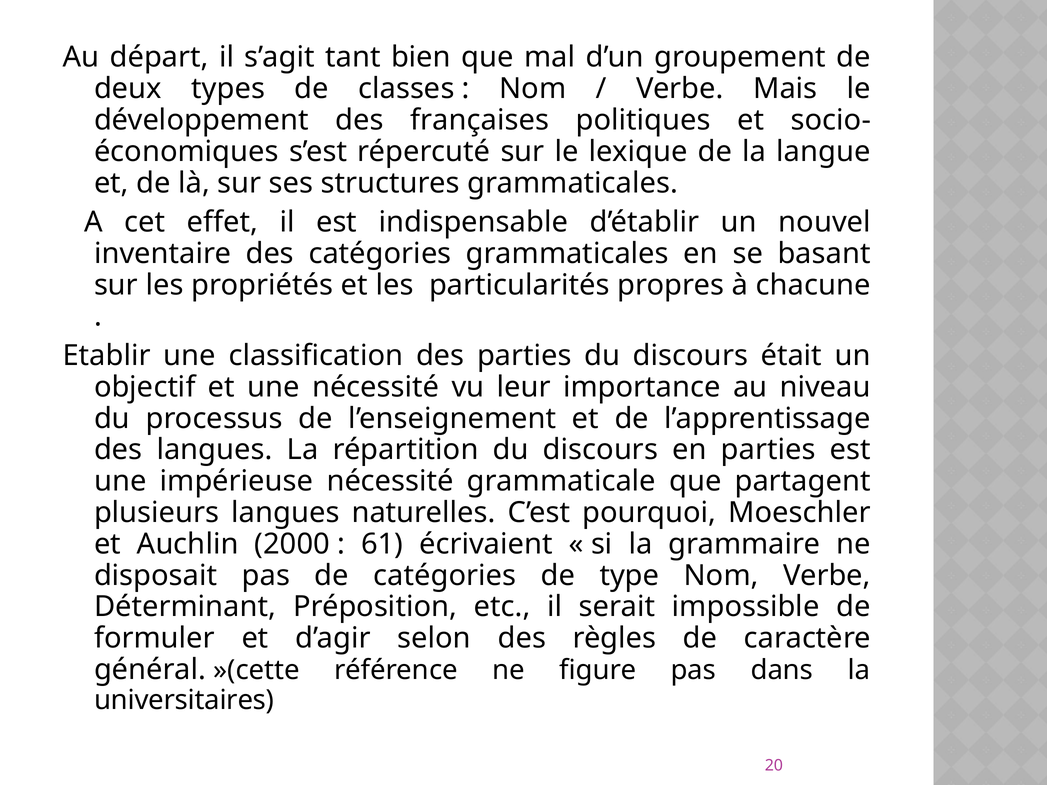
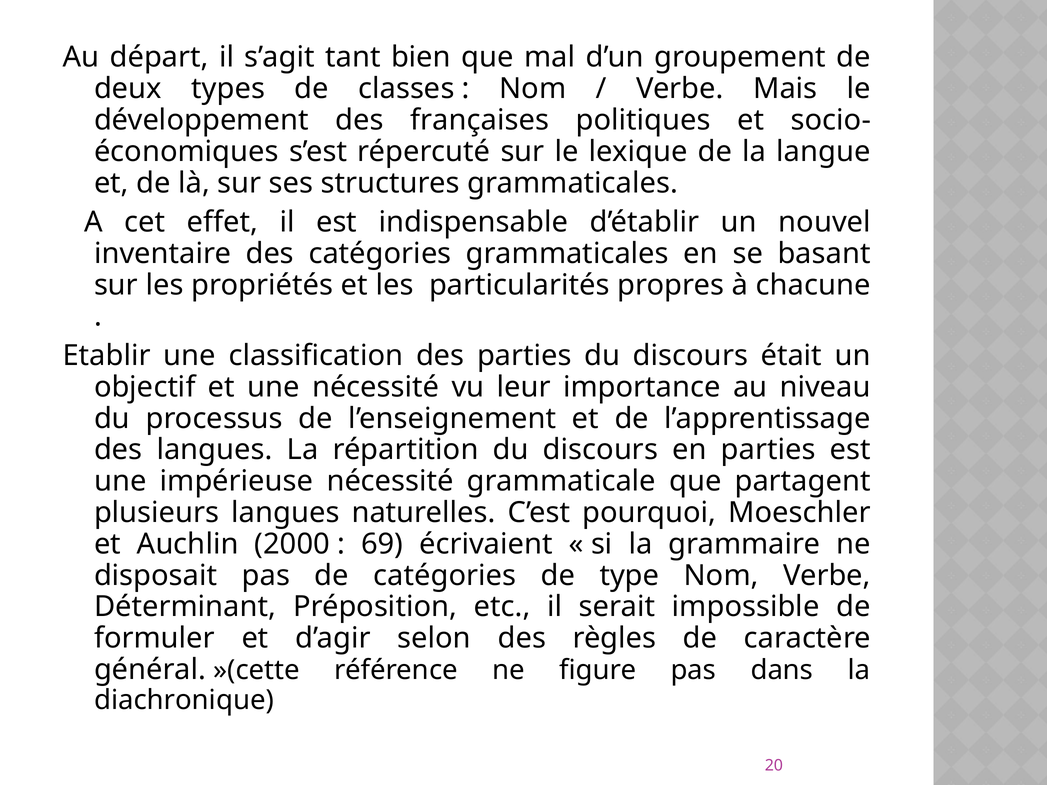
61: 61 -> 69 (382, 544)
universitaires: universitaires -> diachronique (184, 700)
